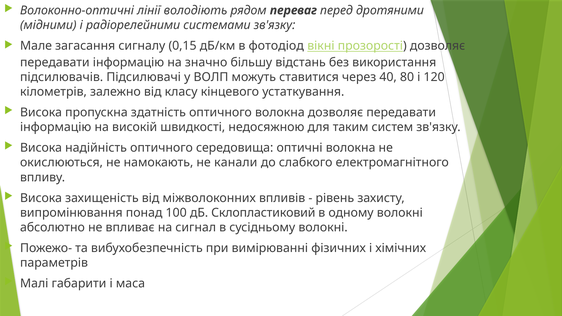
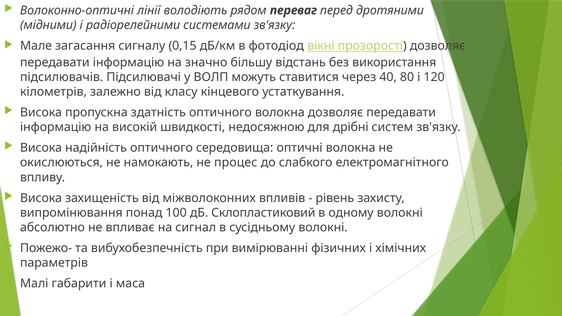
таким: таким -> дрібні (351, 127)
канали: канали -> процес (236, 163)
